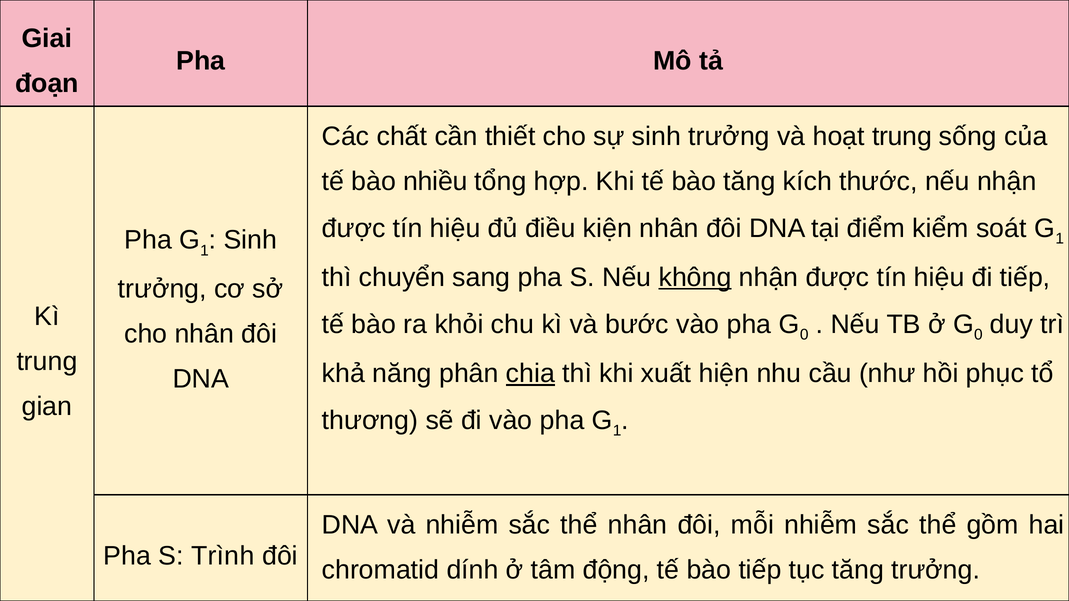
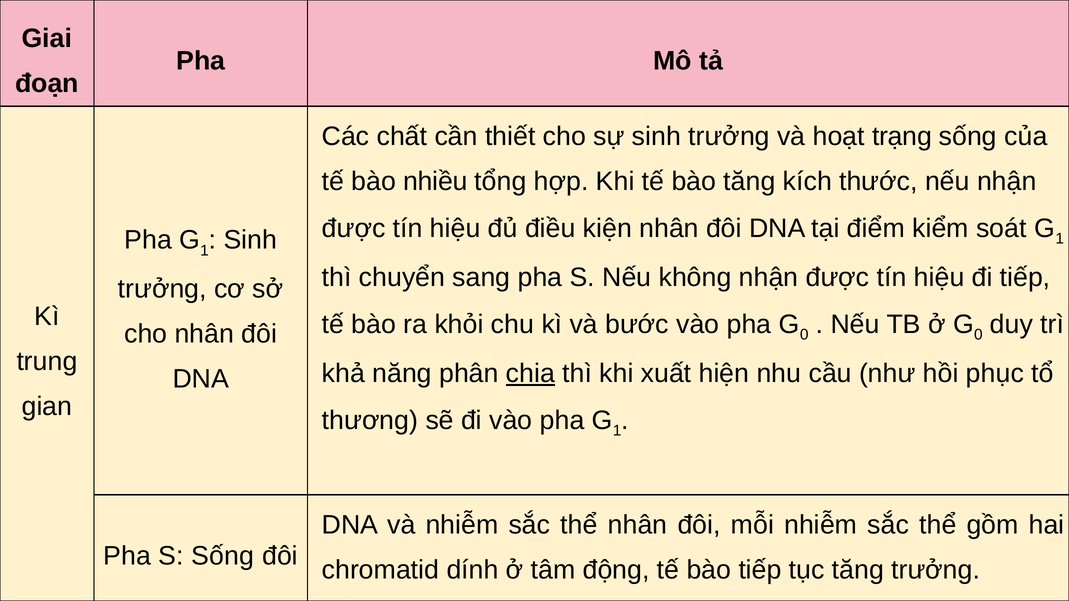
hoạt trung: trung -> trạng (902, 137)
không underline: present -> none (695, 278)
S Trình: Trình -> Sống (223, 556)
